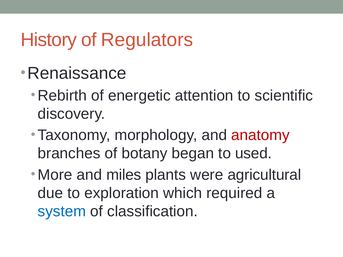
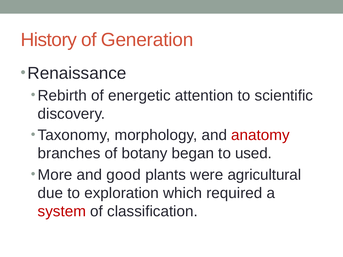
Regulators: Regulators -> Generation (147, 40)
miles: miles -> good (124, 175)
system colour: blue -> red (62, 212)
